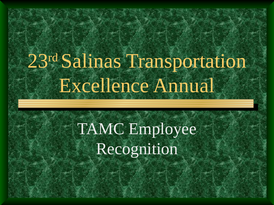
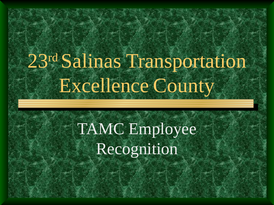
Annual: Annual -> County (184, 86)
